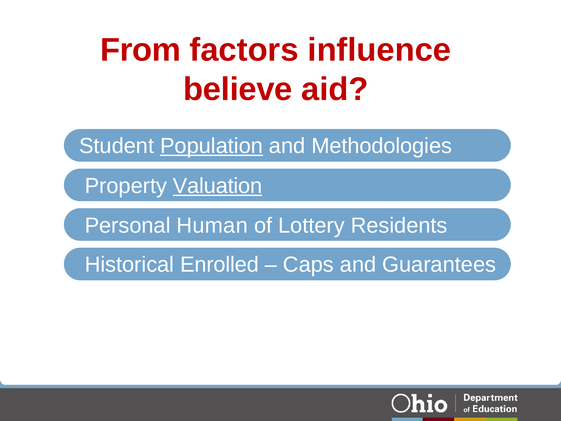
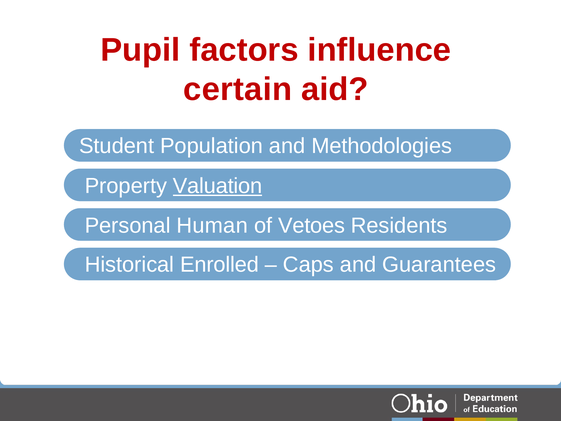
From: From -> Pupil (140, 50)
believe: believe -> certain (238, 89)
Population underline: present -> none (212, 146)
Lottery: Lottery -> Vetoes (312, 225)
